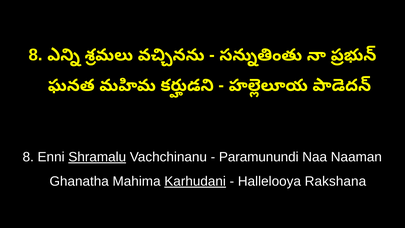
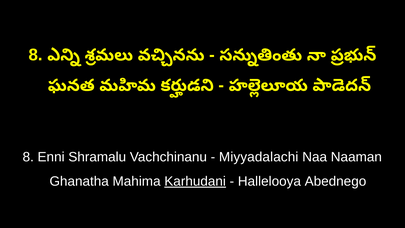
Shramalu underline: present -> none (97, 157)
Paramunundi: Paramunundi -> Miyyadalachi (259, 157)
Rakshana: Rakshana -> Abednego (335, 181)
